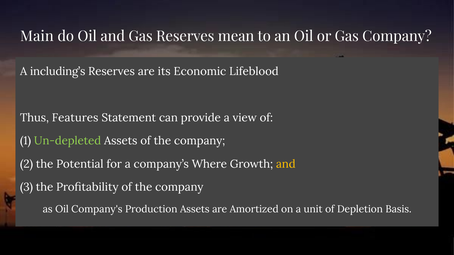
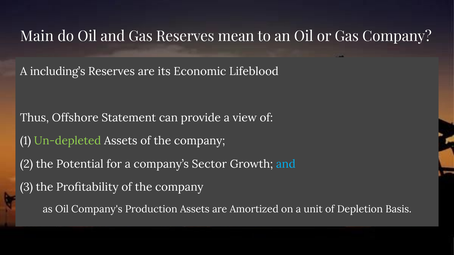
Features: Features -> Offshore (75, 118)
Where: Where -> Sector (209, 164)
and colour: yellow -> light blue (286, 164)
